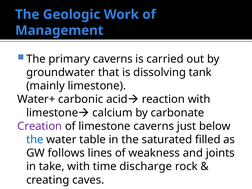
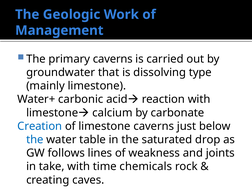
tank: tank -> type (200, 72)
Creation colour: purple -> blue (40, 126)
filled: filled -> drop (208, 140)
discharge: discharge -> chemicals (146, 166)
